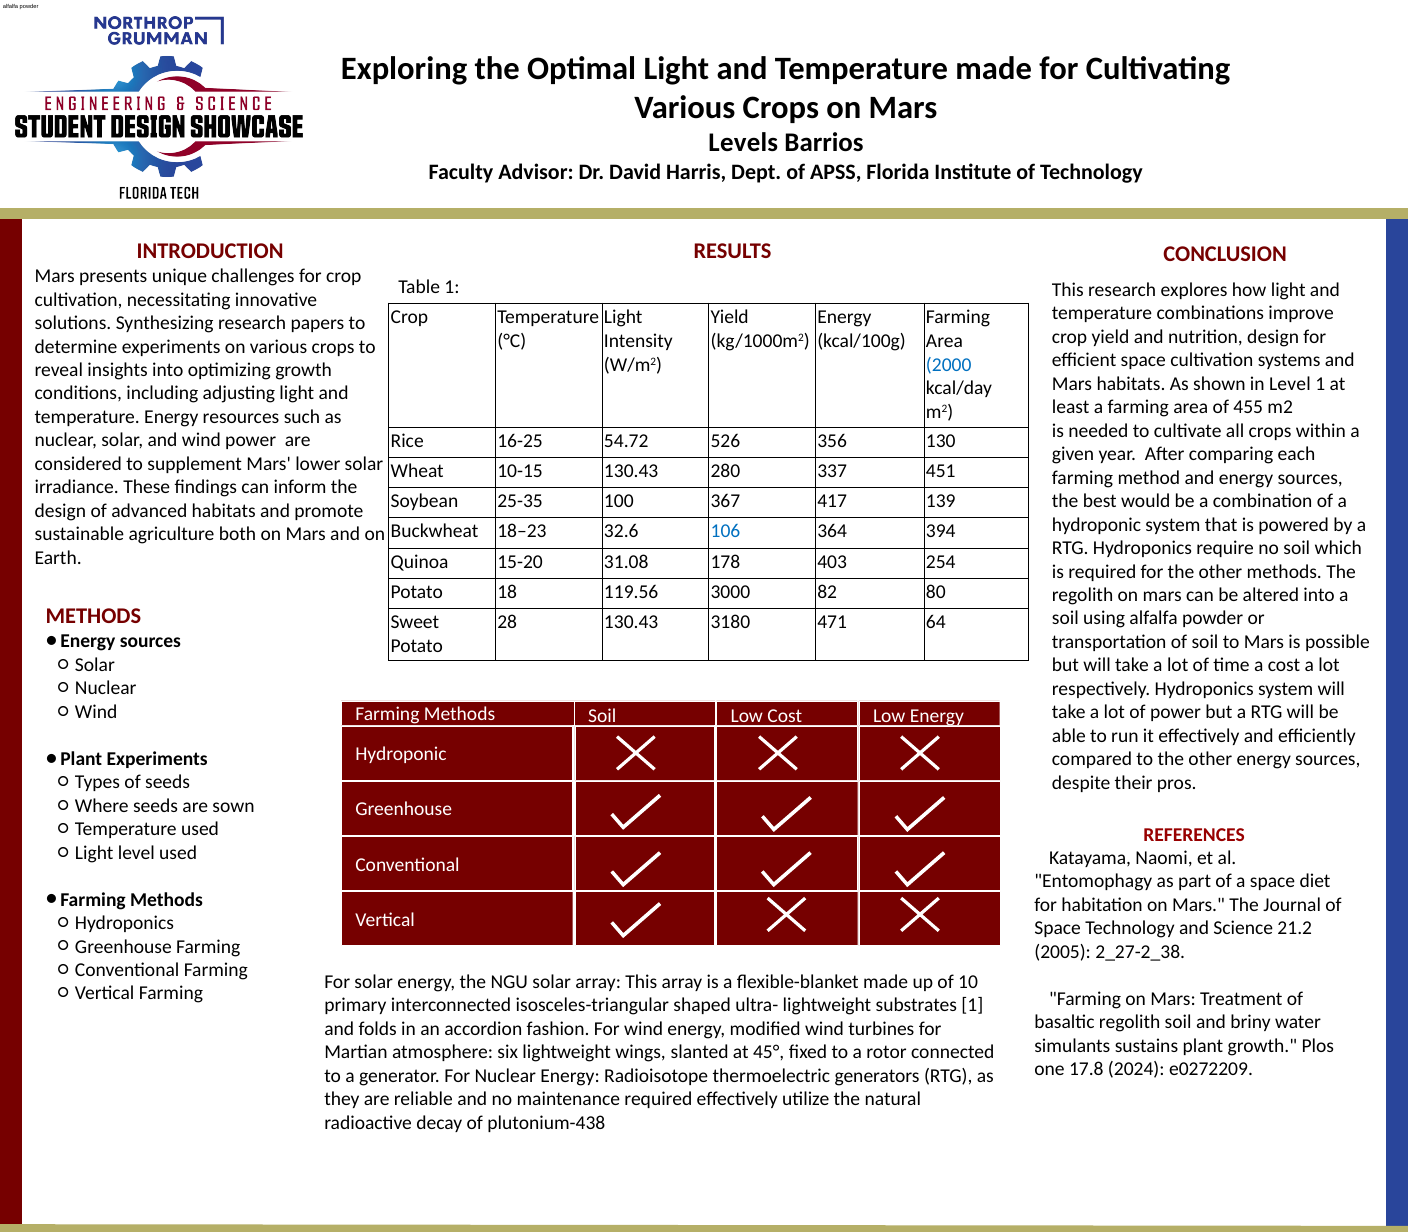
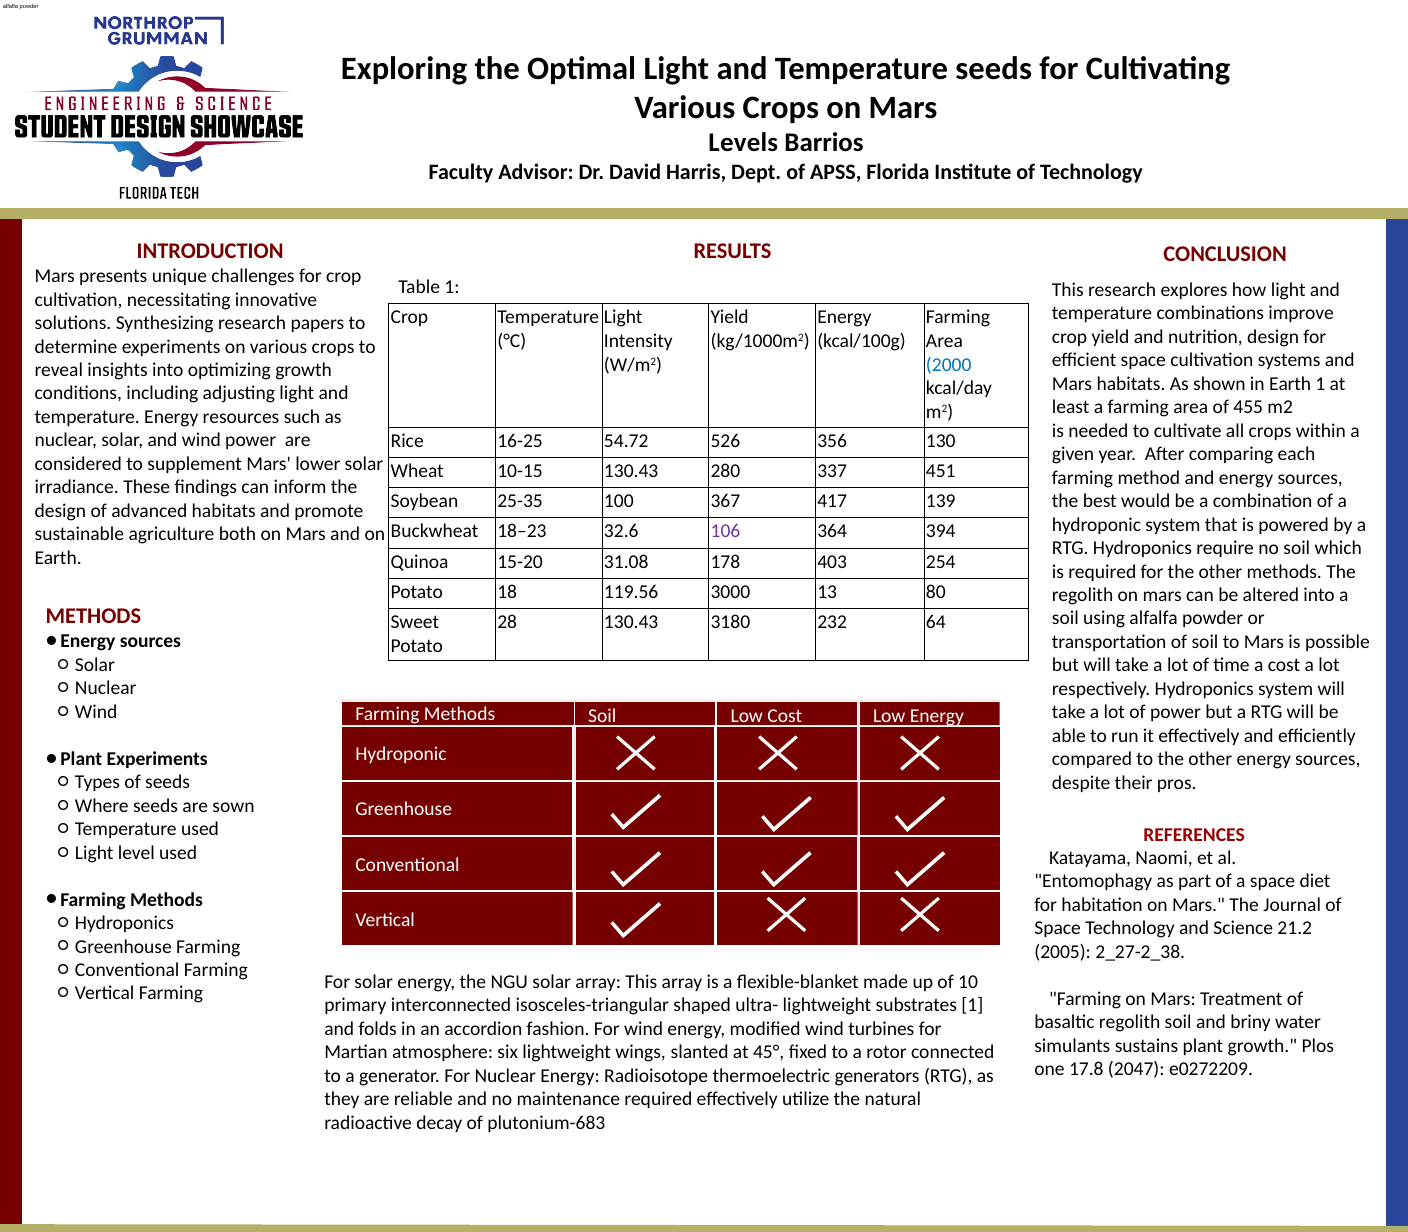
Temperature made: made -> seeds (994, 69)
in Level: Level -> Earth (1290, 384)
106 colour: blue -> purple (725, 532)
82: 82 -> 13 (827, 592)
471: 471 -> 232 (832, 622)
2024: 2024 -> 2047 (1136, 1069)
plutonium-438: plutonium-438 -> plutonium-683 (546, 1123)
